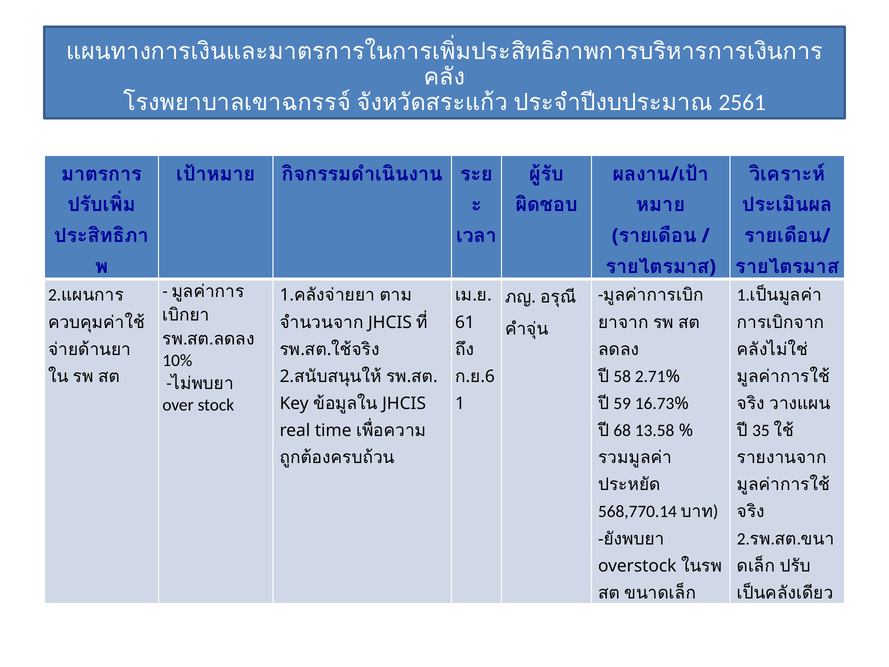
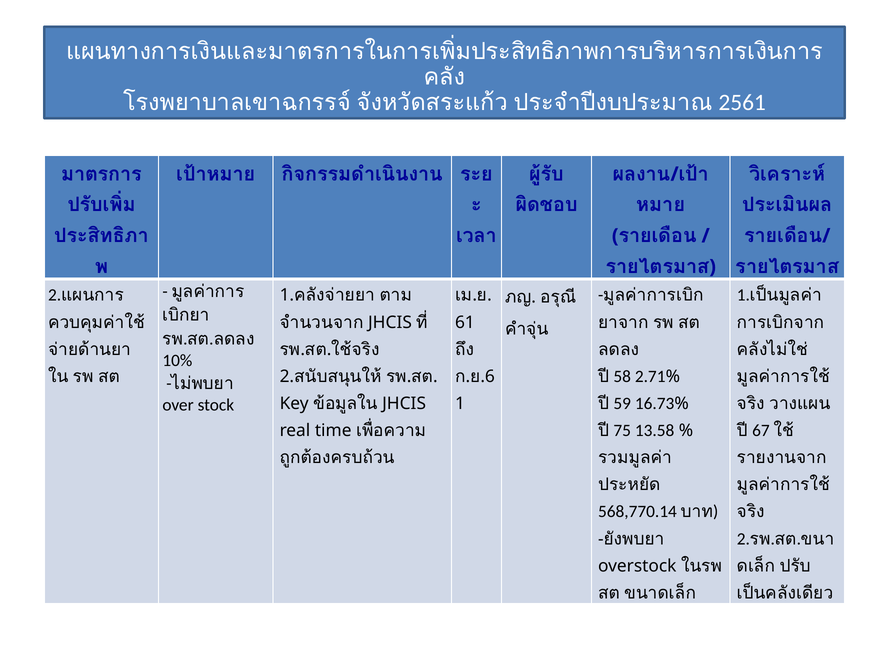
68: 68 -> 75 (622, 430)
35: 35 -> 67 (761, 430)
